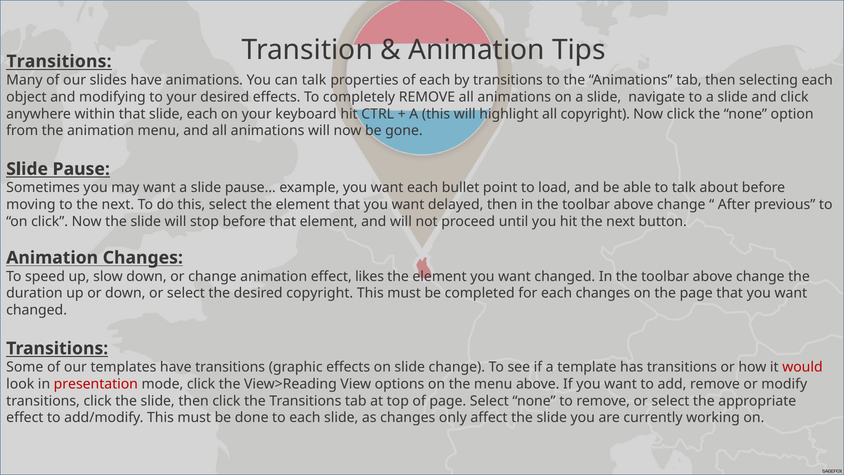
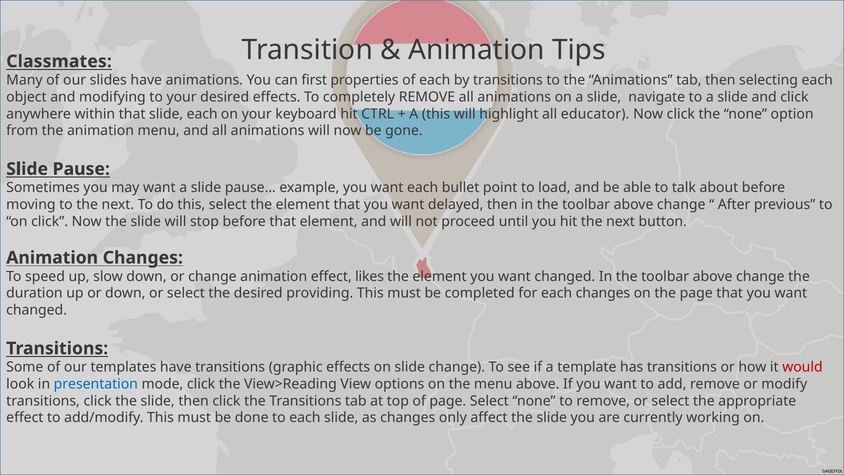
Transitions: Transitions -> Classmates (59, 61)
can talk: talk -> first (314, 80)
all copyright: copyright -> educator (595, 114)
desired copyright: copyright -> providing (320, 293)
presentation colour: red -> blue (96, 384)
